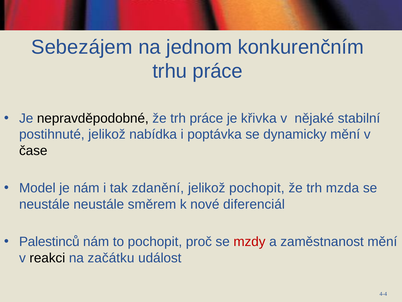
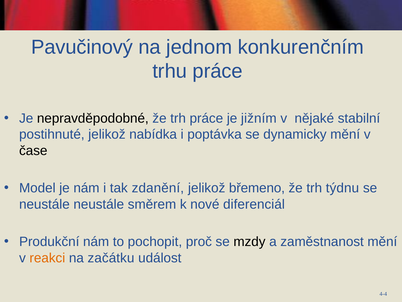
Sebezájem: Sebezájem -> Pavučinový (82, 47)
křivka: křivka -> jižním (259, 118)
jelikož pochopit: pochopit -> břemeno (257, 188)
mzda: mzda -> týdnu (342, 188)
Palestinců: Palestinců -> Produkční (49, 241)
mzdy colour: red -> black (249, 241)
reakci colour: black -> orange (47, 258)
